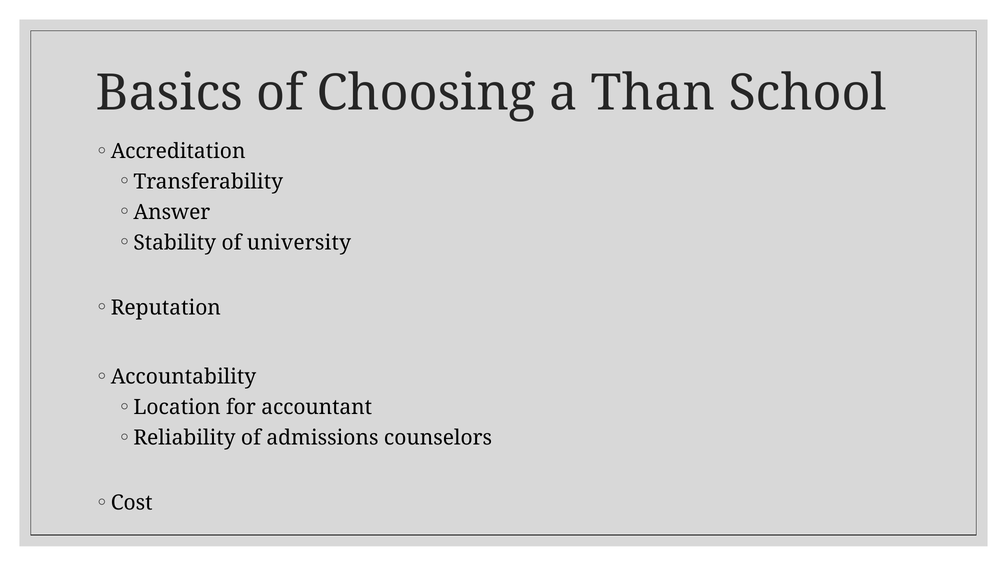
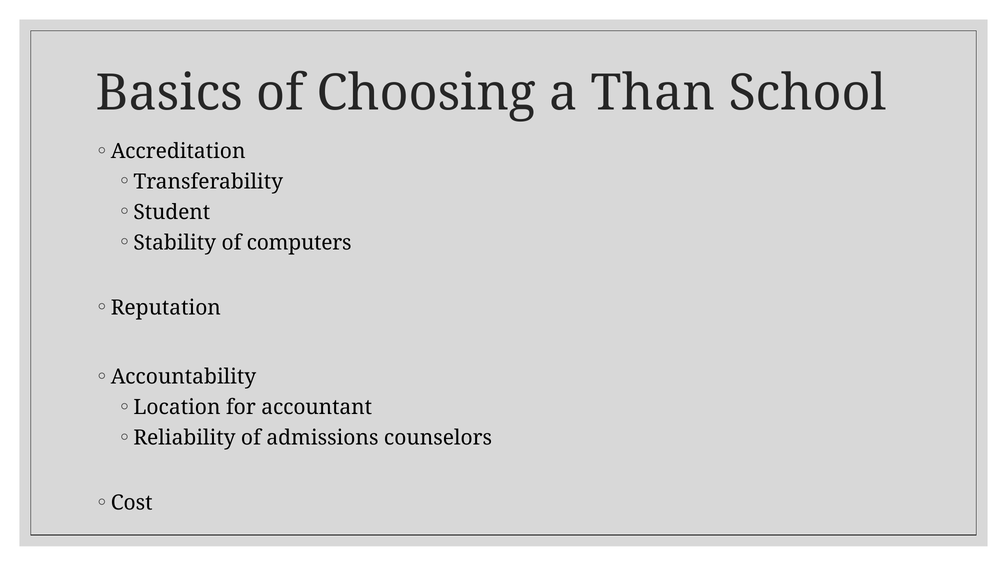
Answer: Answer -> Student (172, 212)
university: university -> computers (299, 243)
